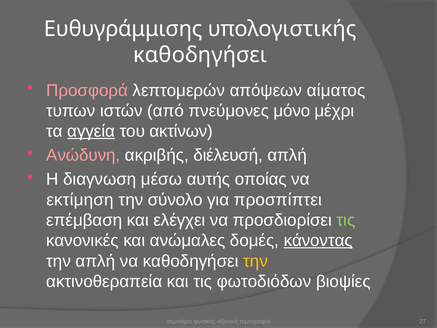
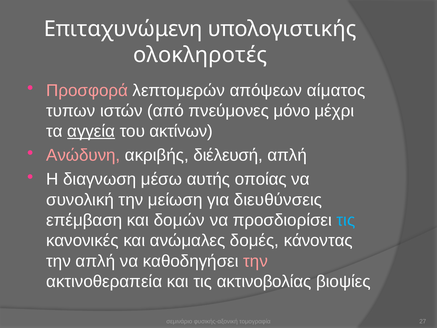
Ευθυγράμμισης: Ευθυγράμμισης -> Επιταχυνώμενη (123, 29)
καθοδηγήσει: καθοδηγήσει -> ολοκληροτές (200, 55)
εκτίμηση: εκτίμηση -> συνολική (80, 200)
σύνολο: σύνολο -> μείωση (175, 200)
προσπίπτει: προσπίπτει -> διευθύνσεις (278, 200)
ελέγχει: ελέγχει -> δομών (179, 220)
τις colour: light green -> light blue (346, 220)
κάνοντας underline: present -> none (318, 240)
την colour: yellow -> pink (256, 261)
φωτοδιόδων: φωτοδιόδων -> ακτινοβολίας (264, 281)
